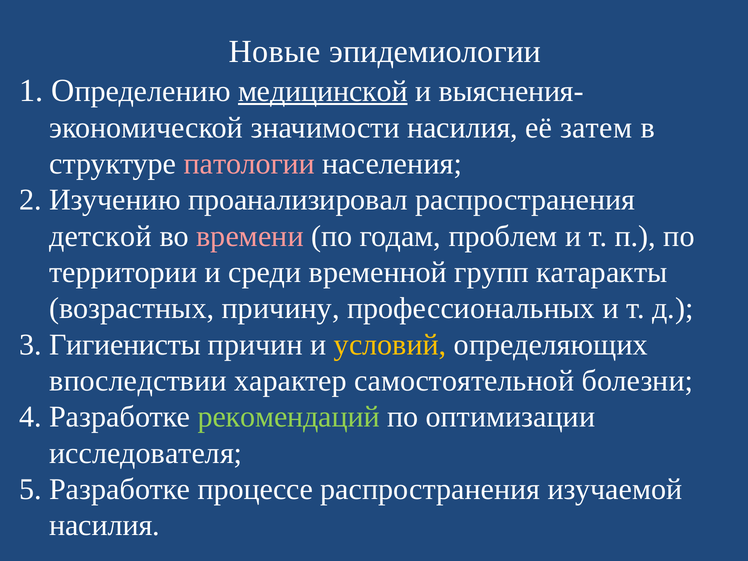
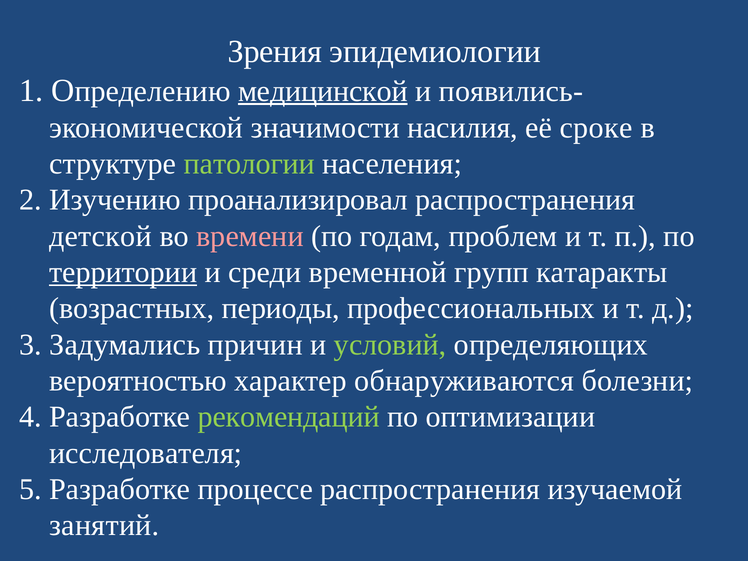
Новые: Новые -> Зрения (275, 52)
выяснения-: выяснения- -> появились- (511, 91)
затем: затем -> сроке (596, 128)
патологии colour: pink -> light green (249, 164)
территории underline: none -> present (123, 272)
причину: причину -> периоды (281, 309)
Гигиенисты: Гигиенисты -> Задумались (125, 345)
условий colour: yellow -> light green (390, 345)
впоследствии: впоследствии -> вероятностью (138, 381)
самостоятельной: самостоятельной -> обнаруживаются (464, 381)
насилия: насилия -> занятий (104, 526)
